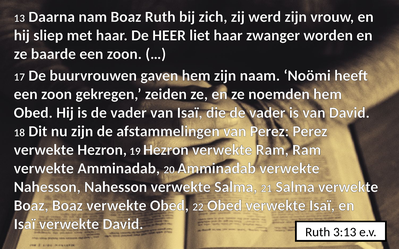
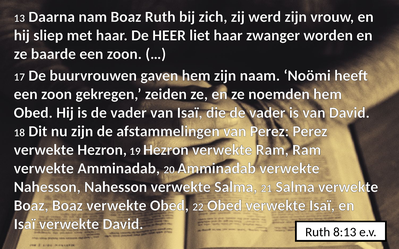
3:13: 3:13 -> 8:13 (345, 232)
